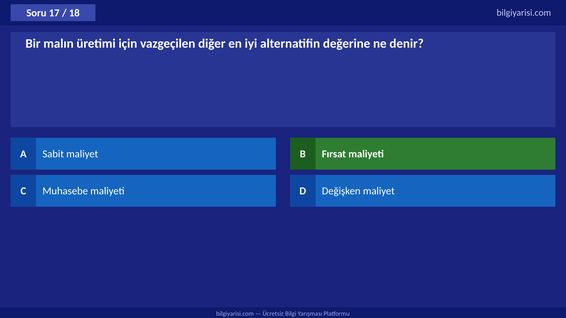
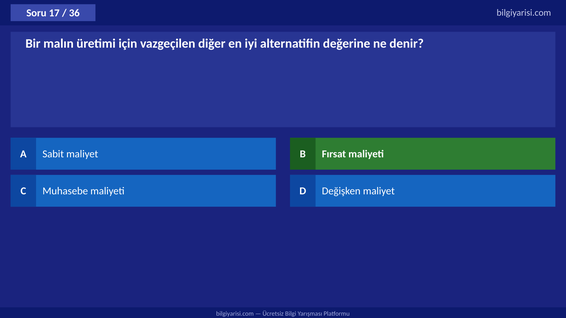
18: 18 -> 36 (74, 13)
